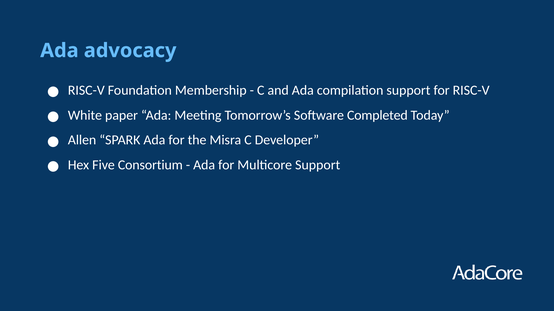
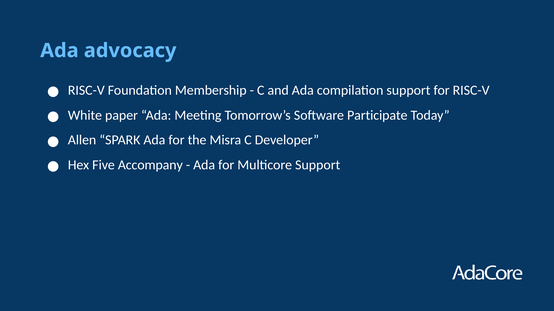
Completed: Completed -> Participate (377, 115)
Consortium: Consortium -> Accompany (150, 165)
